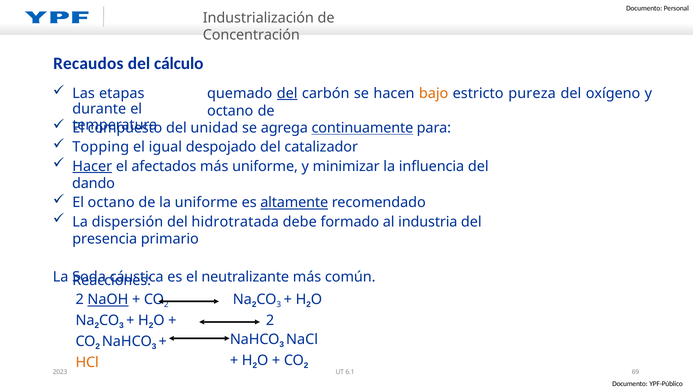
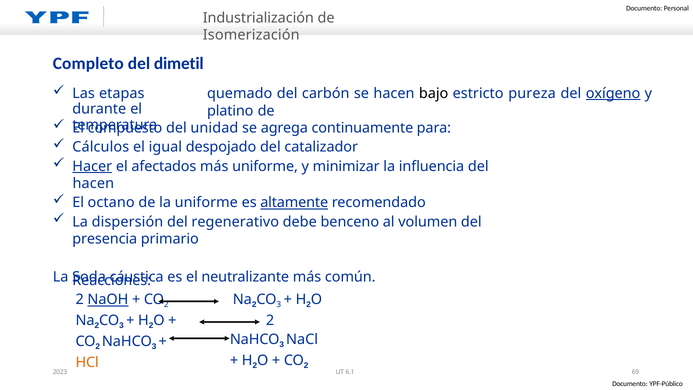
Concentración: Concentración -> Isomerización (251, 35)
Recaudos: Recaudos -> Completo (88, 64)
cálculo: cálculo -> dimetil (179, 64)
del underline: present -> none (287, 93)
bajo colour: orange -> black (434, 93)
oxígeno underline: none -> present (613, 93)
octano: octano -> platino (230, 111)
continuamente underline: present -> none (362, 128)
Topping: Topping -> Cálculos (101, 147)
dando: dando -> hacen (93, 183)
hidrotratada: hidrotratada -> regenerativo (235, 222)
formado: formado -> benceno (350, 222)
industria: industria -> volumen (428, 222)
